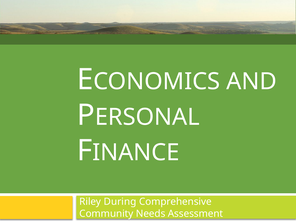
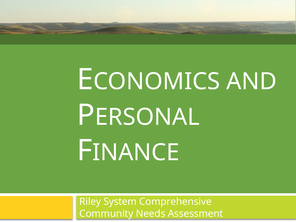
During: During -> System (120, 202)
